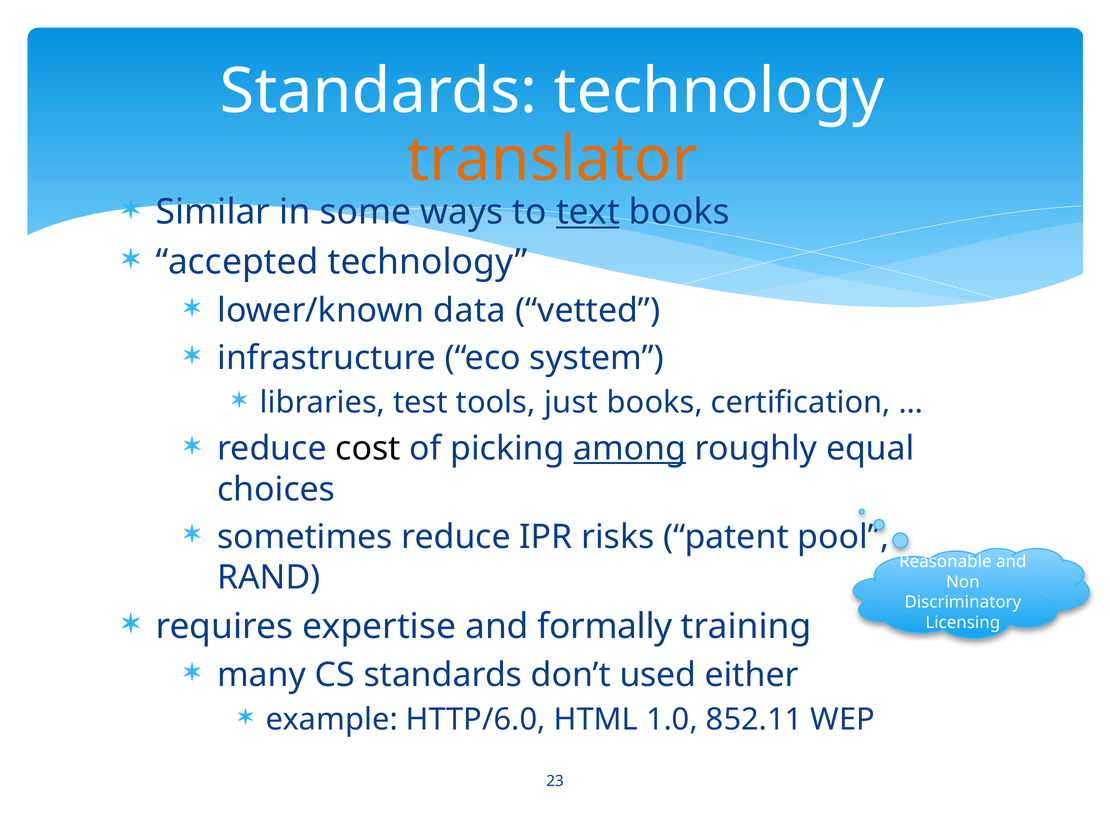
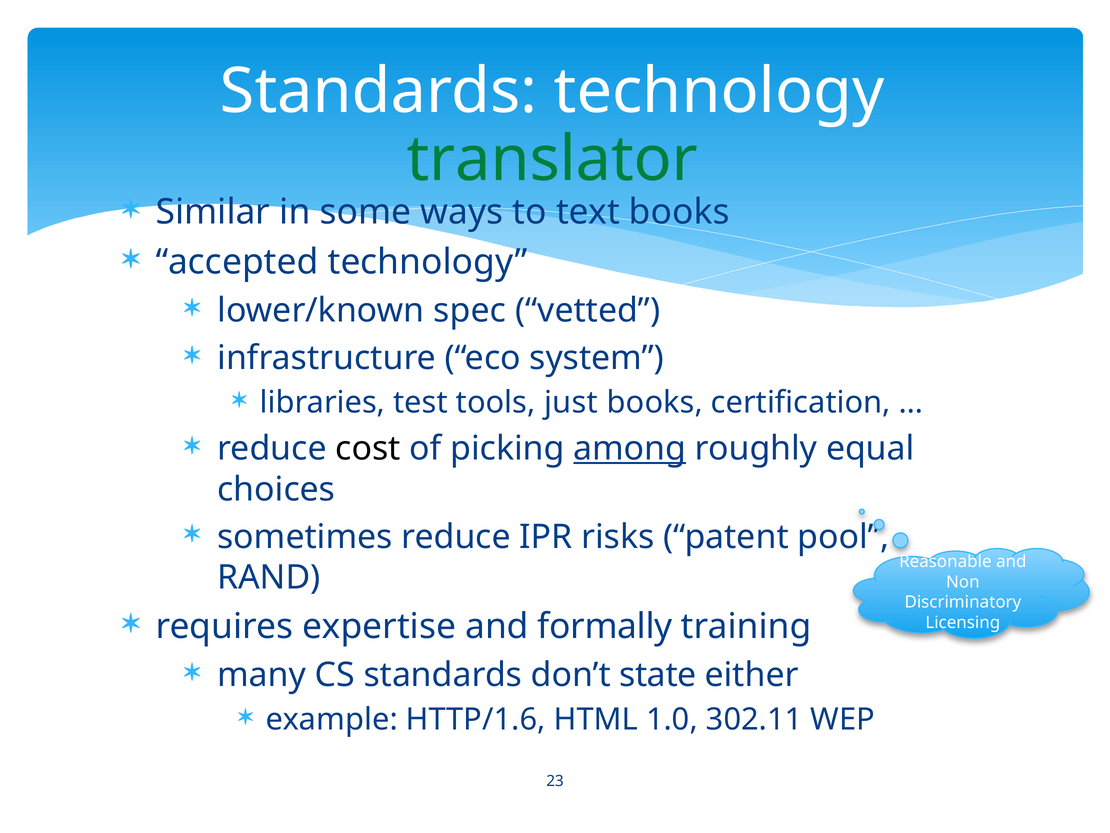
translator colour: orange -> green (552, 159)
text underline: present -> none (588, 212)
data: data -> spec (470, 310)
used: used -> state (658, 675)
HTTP/6.0: HTTP/6.0 -> HTTP/1.6 (476, 719)
852.11: 852.11 -> 302.11 (754, 719)
